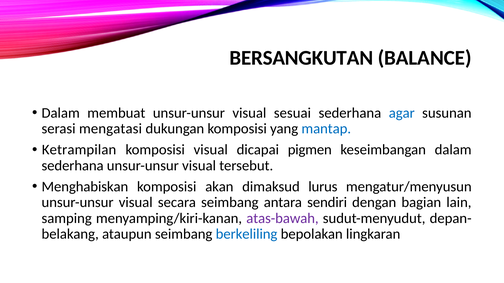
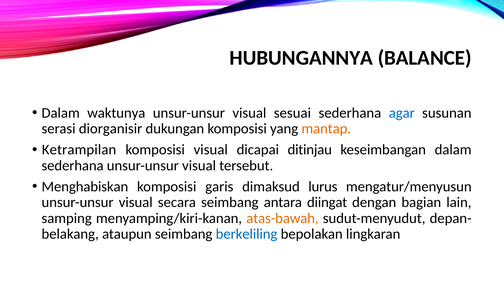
BERSANGKUTAN: BERSANGKUTAN -> HUBUNGANNYA (301, 58)
membuat: membuat -> waktunya (116, 113)
mengatasi: mengatasi -> diorganisir (111, 129)
mantap colour: blue -> orange (326, 129)
pigmen: pigmen -> ditinjau (310, 150)
akan: akan -> garis (219, 187)
sendiri: sendiri -> diingat (327, 203)
atas-bawah colour: purple -> orange (282, 219)
